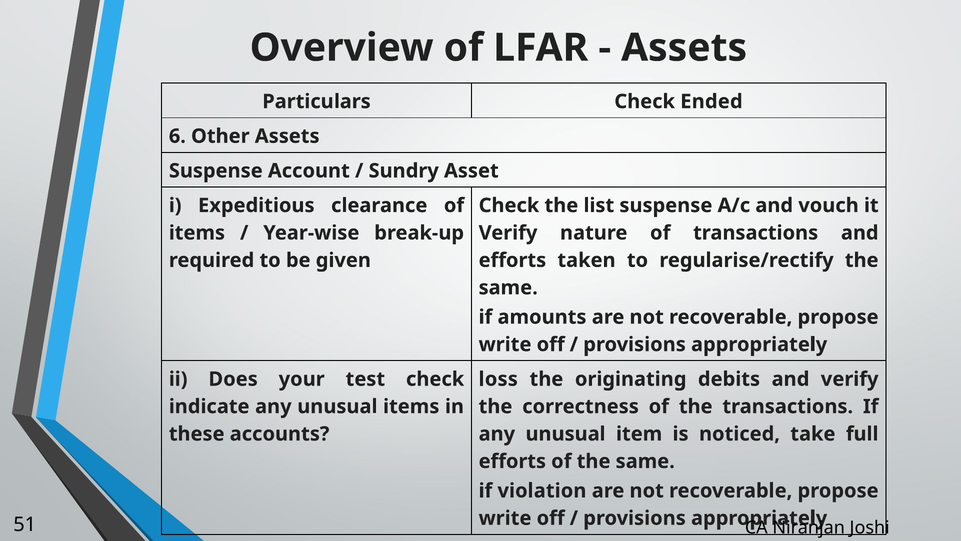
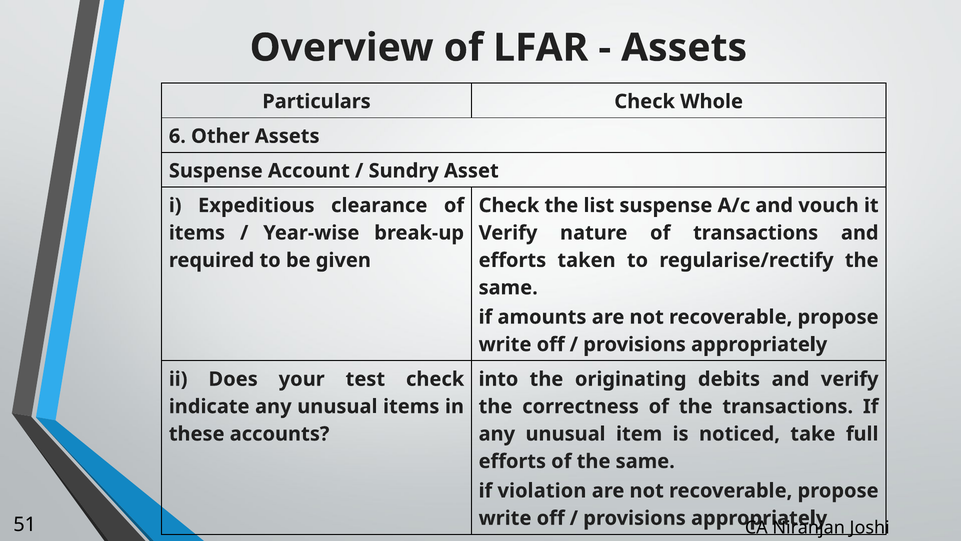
Ended: Ended -> Whole (712, 101)
loss: loss -> into (498, 379)
